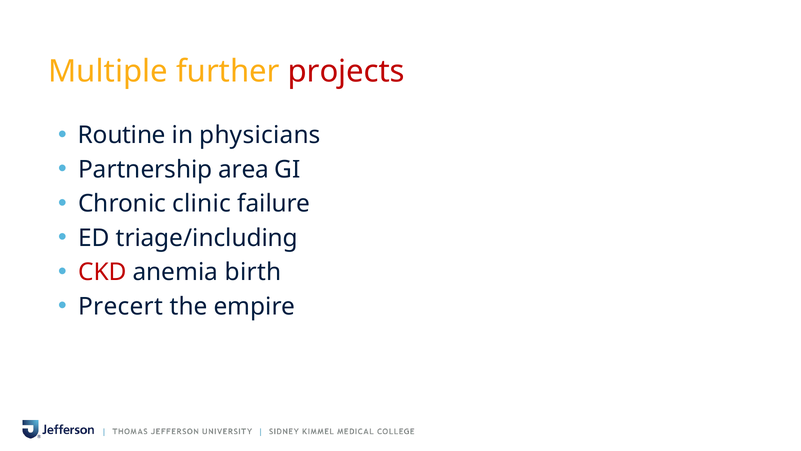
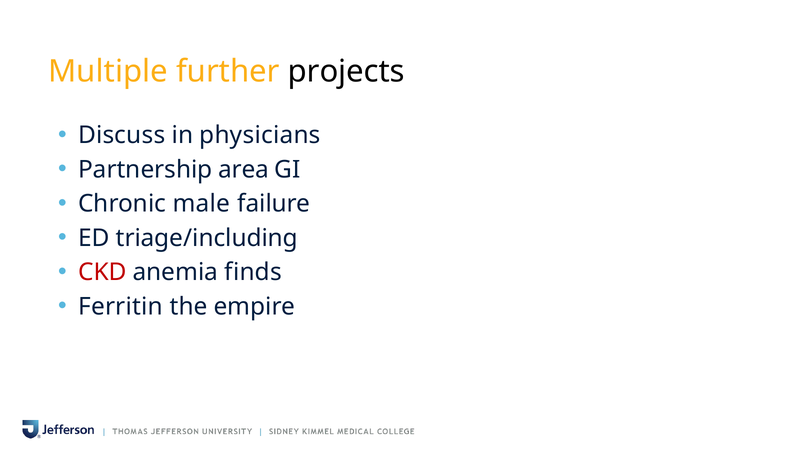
projects colour: red -> black (346, 71)
Routine: Routine -> Discuss (122, 135)
clinic: clinic -> male (202, 204)
birth: birth -> finds (253, 272)
Precert: Precert -> Ferritin (121, 306)
